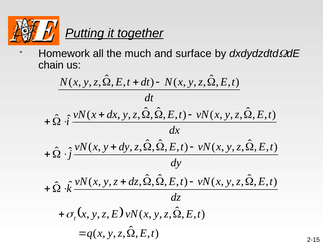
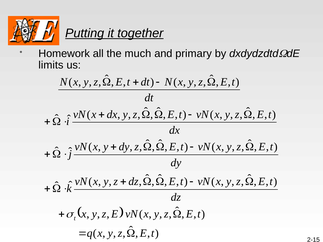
surface: surface -> primary (194, 54)
chain: chain -> limits (51, 65)
